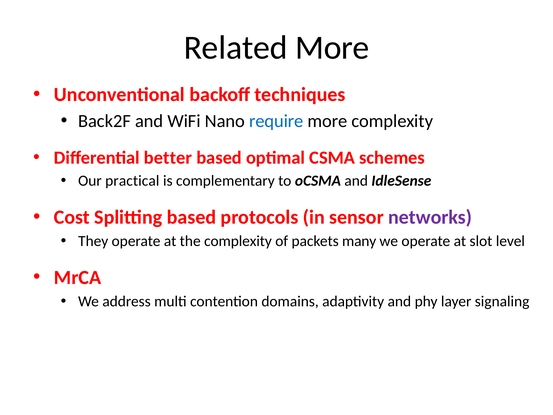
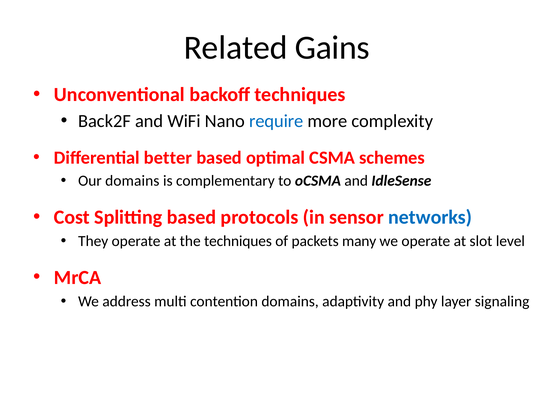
Related More: More -> Gains (332, 48)
Our practical: practical -> domains (132, 181)
networks colour: purple -> blue (430, 217)
the complexity: complexity -> techniques (238, 241)
